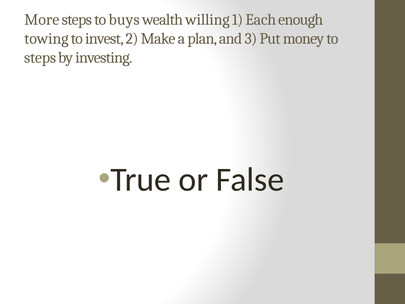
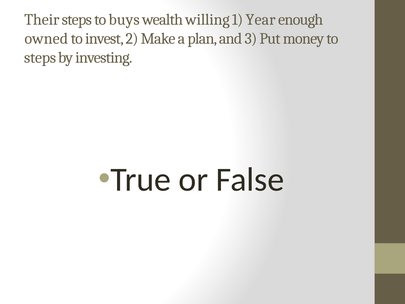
More: More -> Their (42, 20)
Each: Each -> Year (261, 20)
towing: towing -> owned (46, 39)
